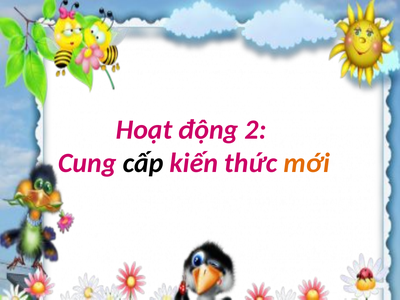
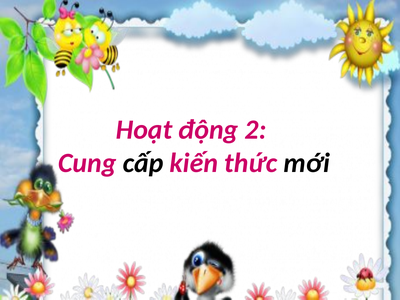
mới colour: orange -> black (307, 163)
